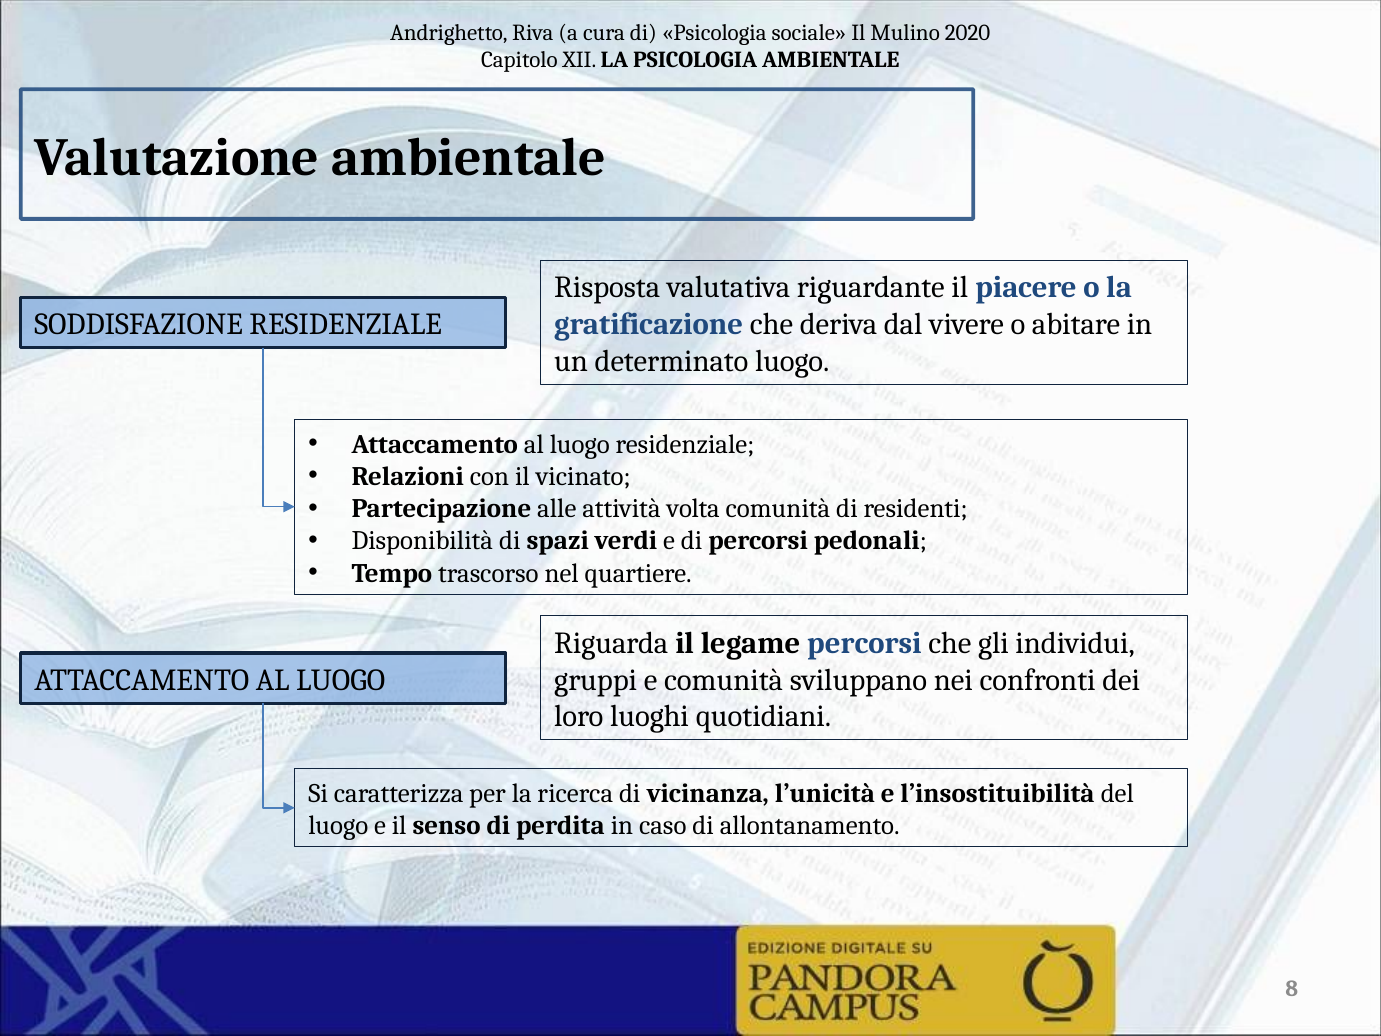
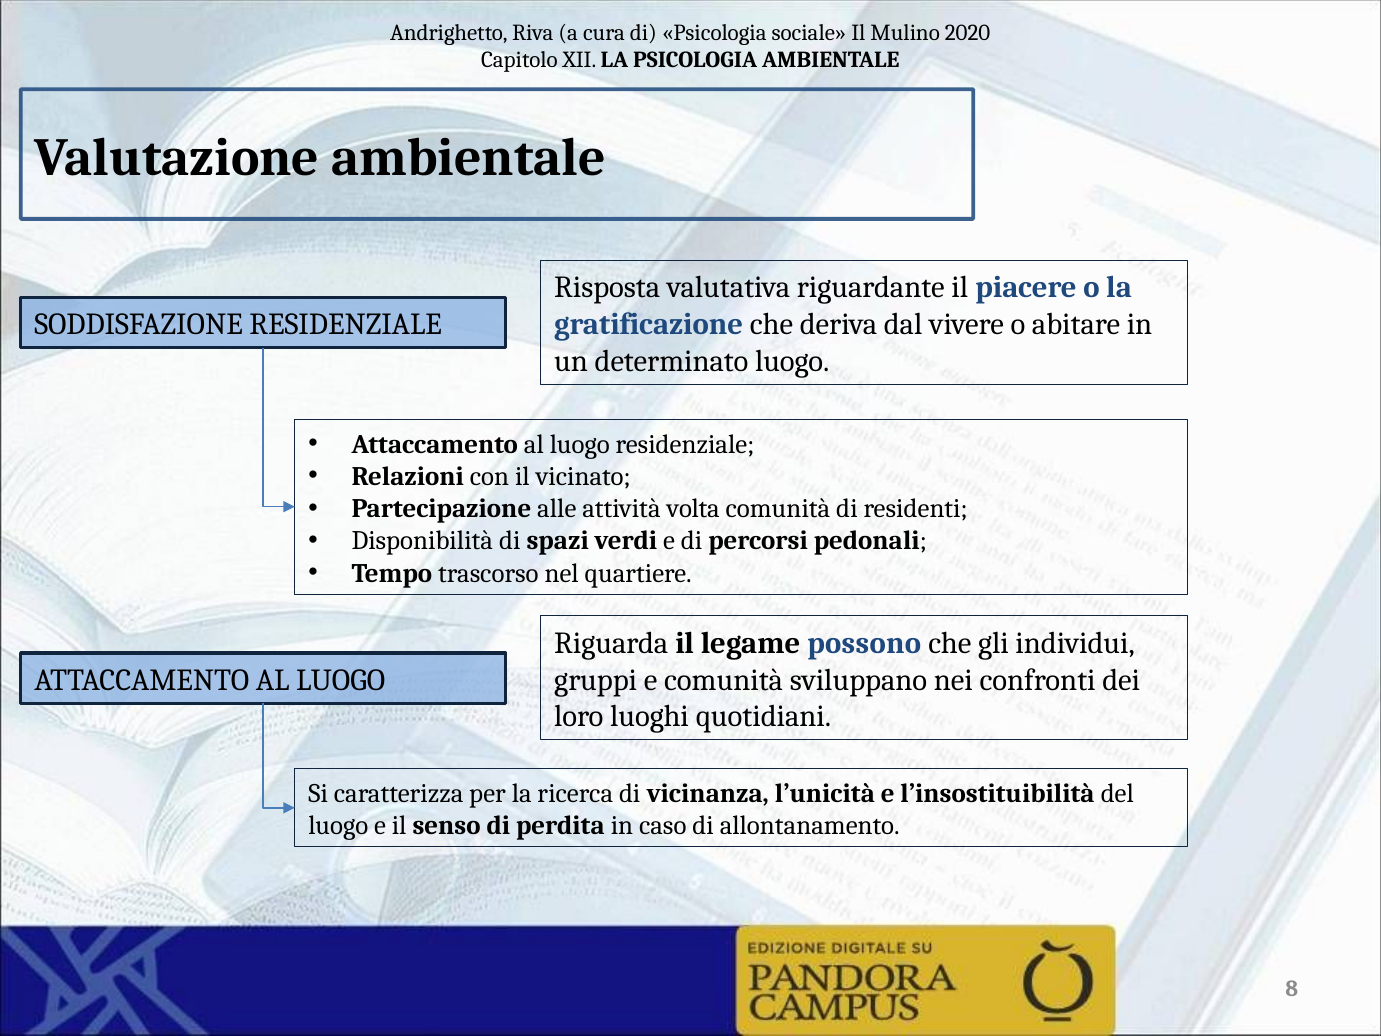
legame percorsi: percorsi -> possono (864, 643)
